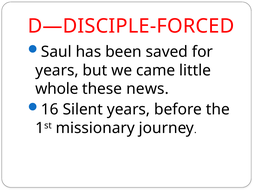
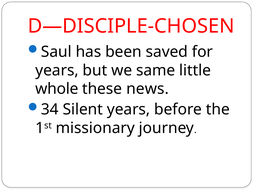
D—DISCIPLE-FORCED: D—DISCIPLE-FORCED -> D—DISCIPLE-CHOSEN (131, 26)
came: came -> same (156, 70)
16: 16 -> 34 (50, 109)
